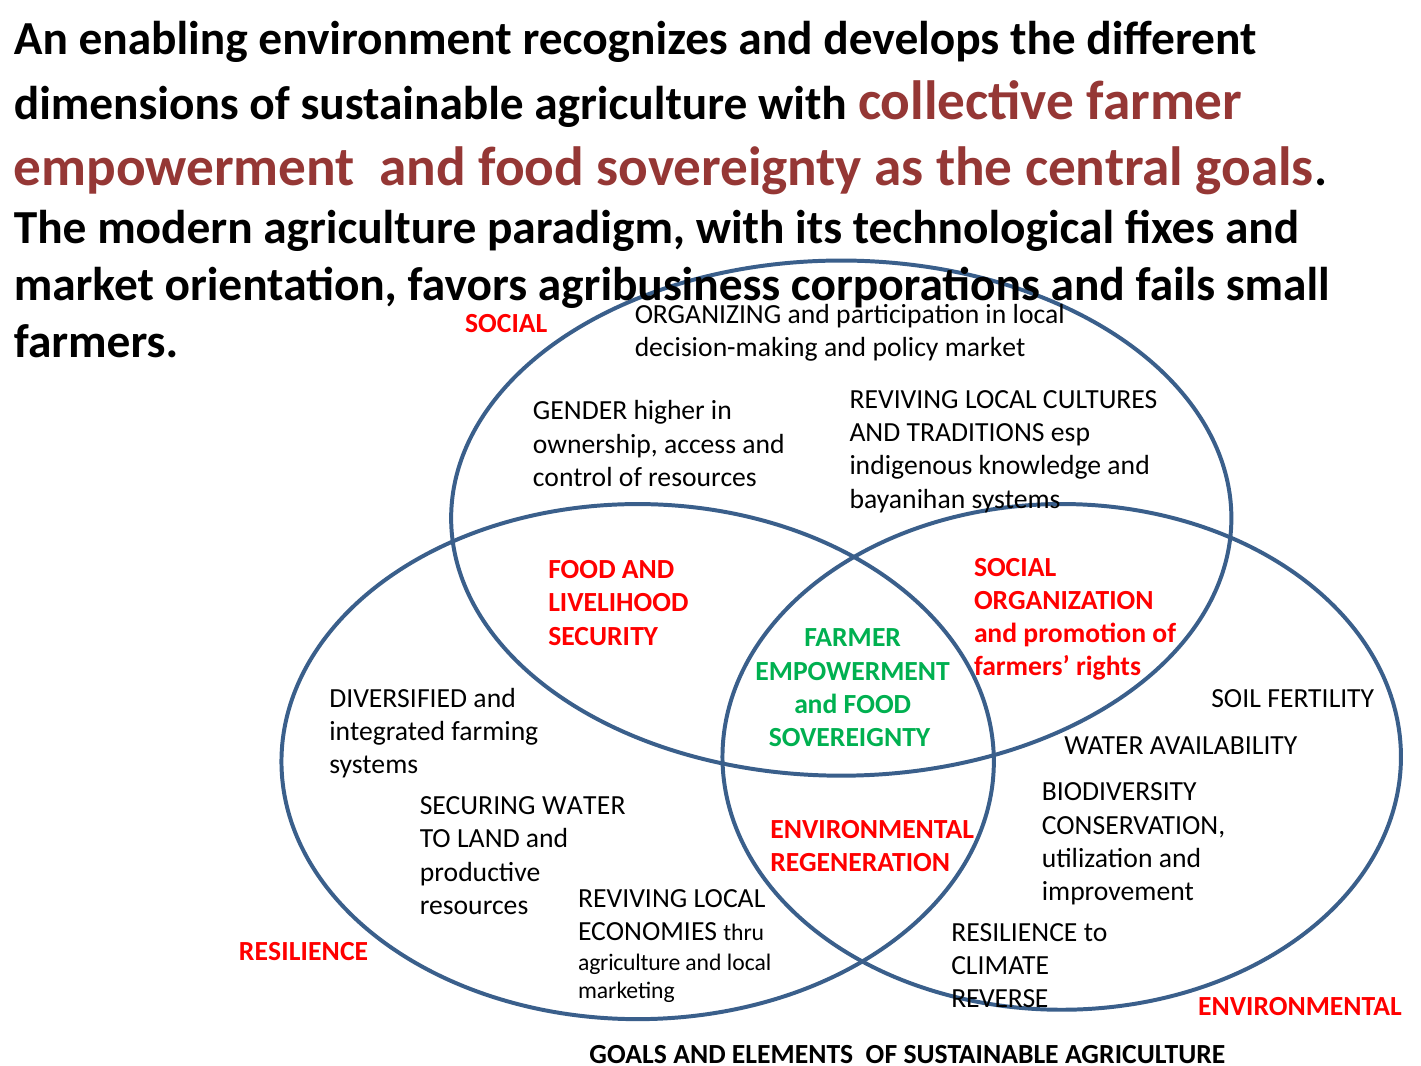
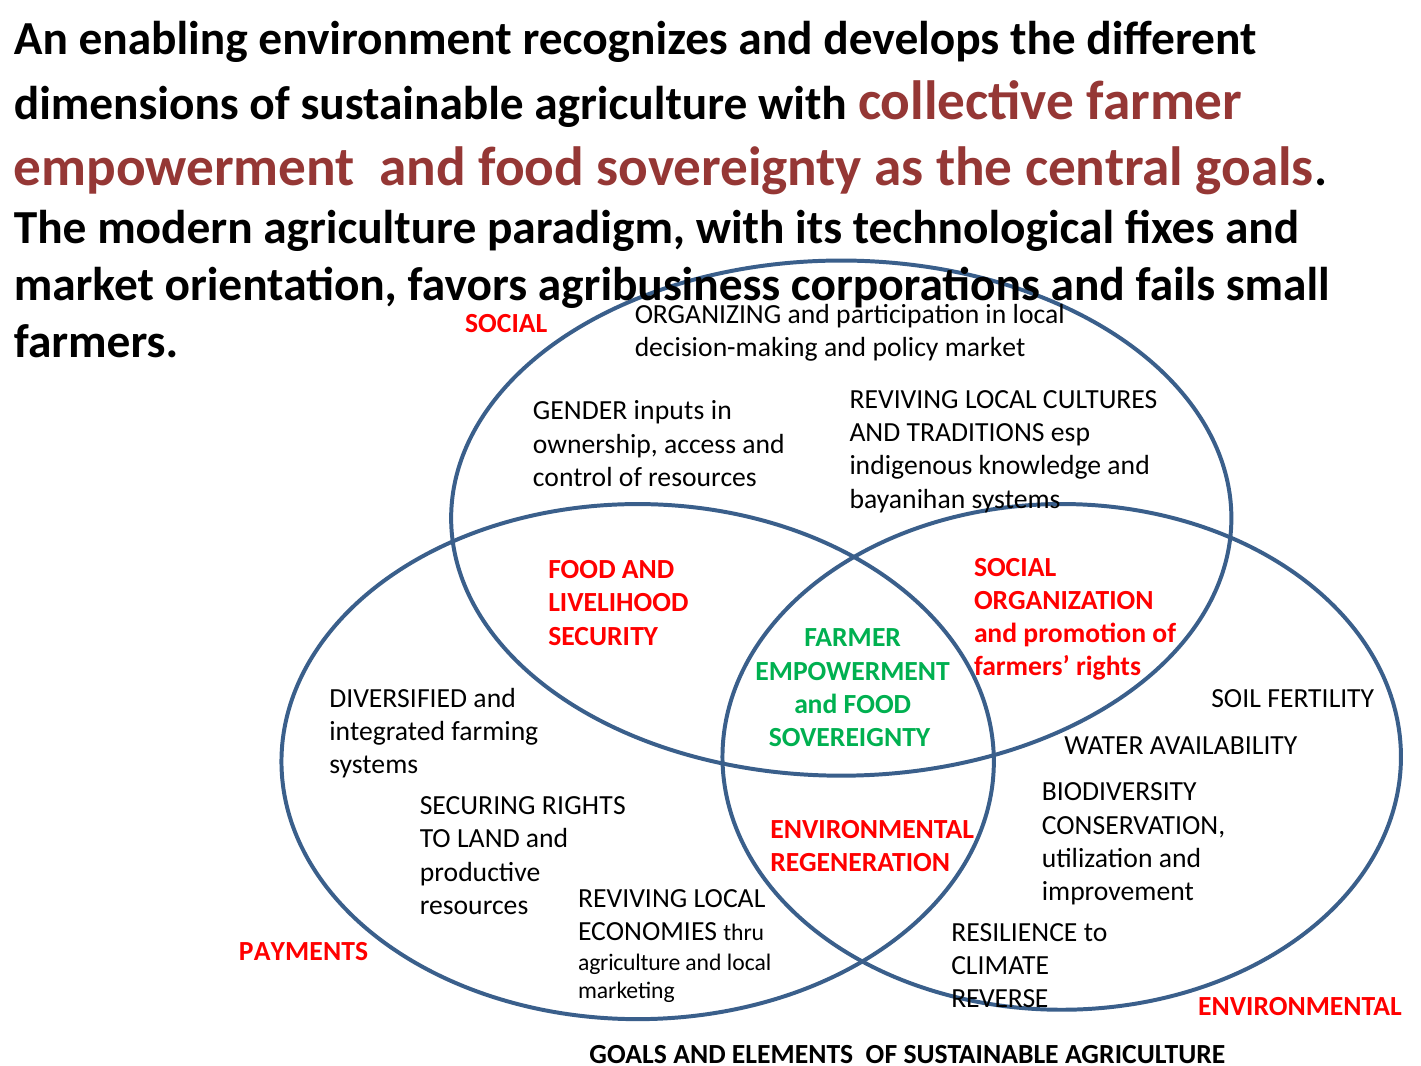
higher: higher -> inputs (669, 411)
SECURING WATER: WATER -> RIGHTS (584, 805)
RESILIENCE: RESILIENCE -> PAYMENTS (304, 951)
